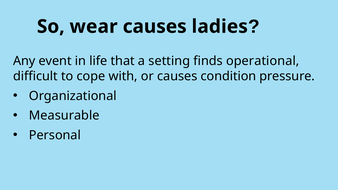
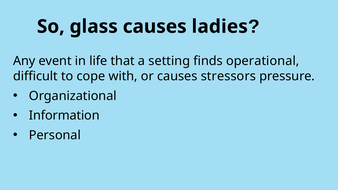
wear: wear -> glass (94, 27)
condition: condition -> stressors (228, 76)
Measurable: Measurable -> Information (64, 116)
